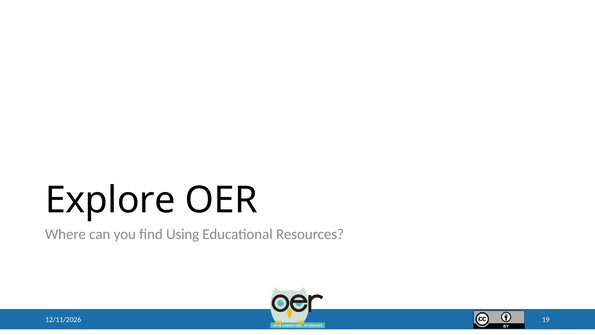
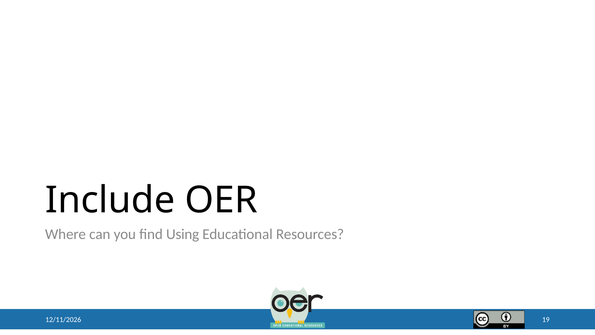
Explore: Explore -> Include (110, 200)
